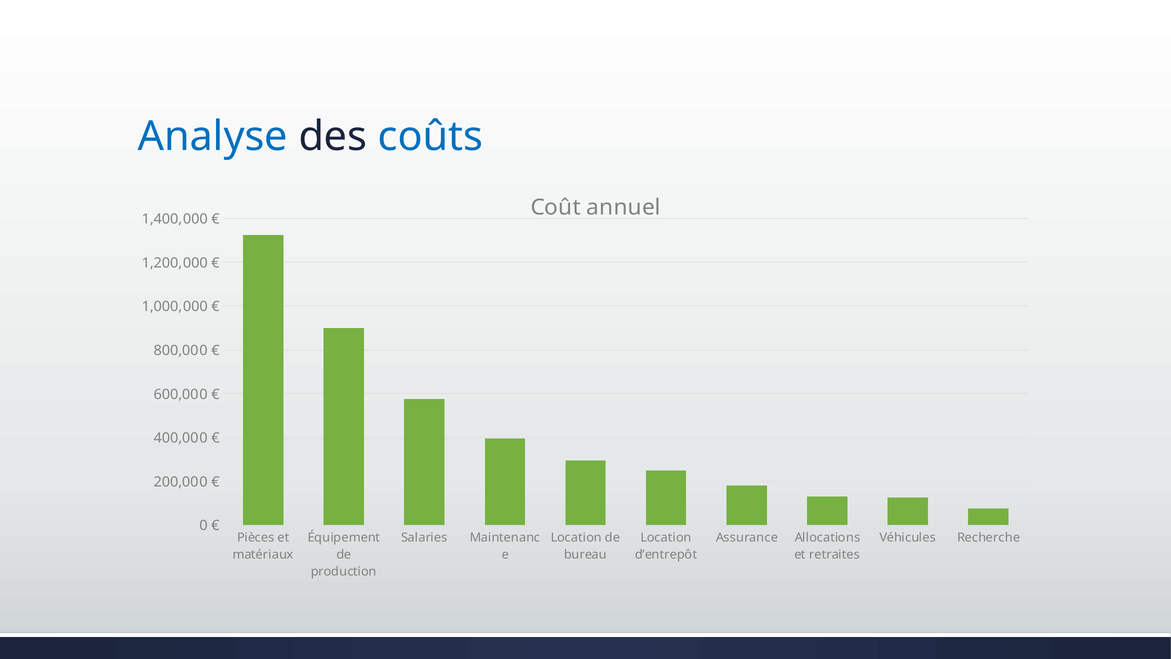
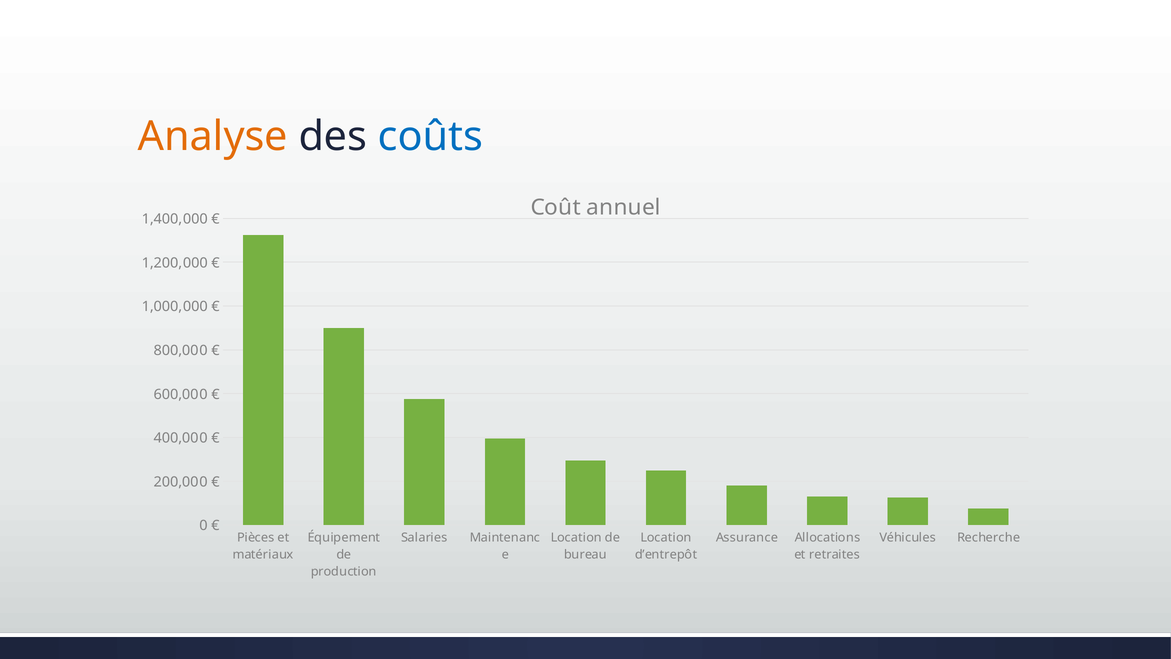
Analyse colour: blue -> orange (213, 136)
